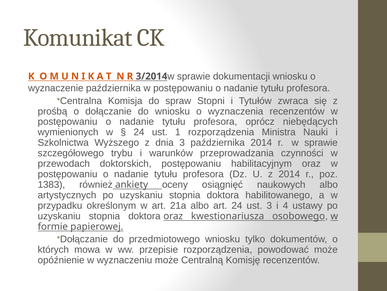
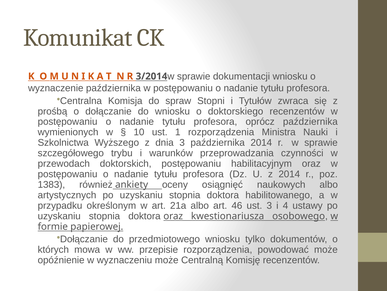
wyznaczenia: wyznaczenia -> doktorskiego (236, 111)
oprócz niebędących: niebędących -> października (310, 121)
24: 24 -> 10 (139, 132)
art 24: 24 -> 46 (237, 205)
